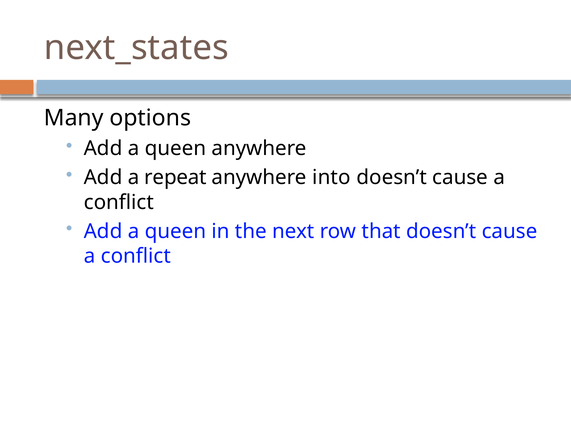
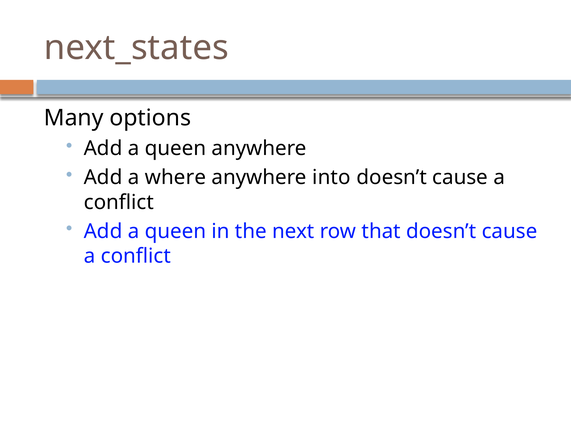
repeat: repeat -> where (175, 178)
